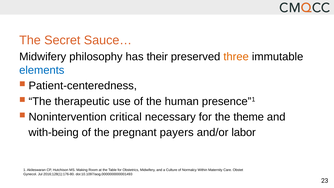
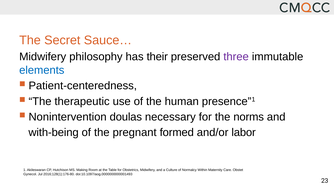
three colour: orange -> purple (236, 57)
critical: critical -> doulas (126, 117)
theme: theme -> norms (249, 117)
payers: payers -> formed (177, 132)
